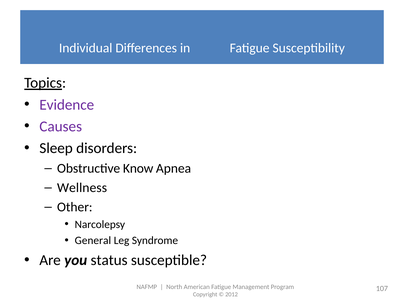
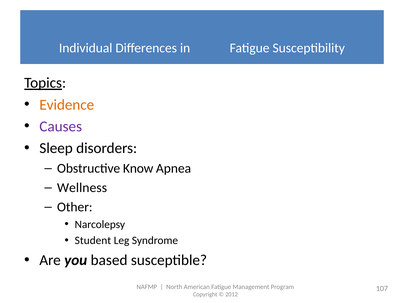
Evidence colour: purple -> orange (67, 105)
General: General -> Student (93, 241)
status: status -> based (109, 260)
